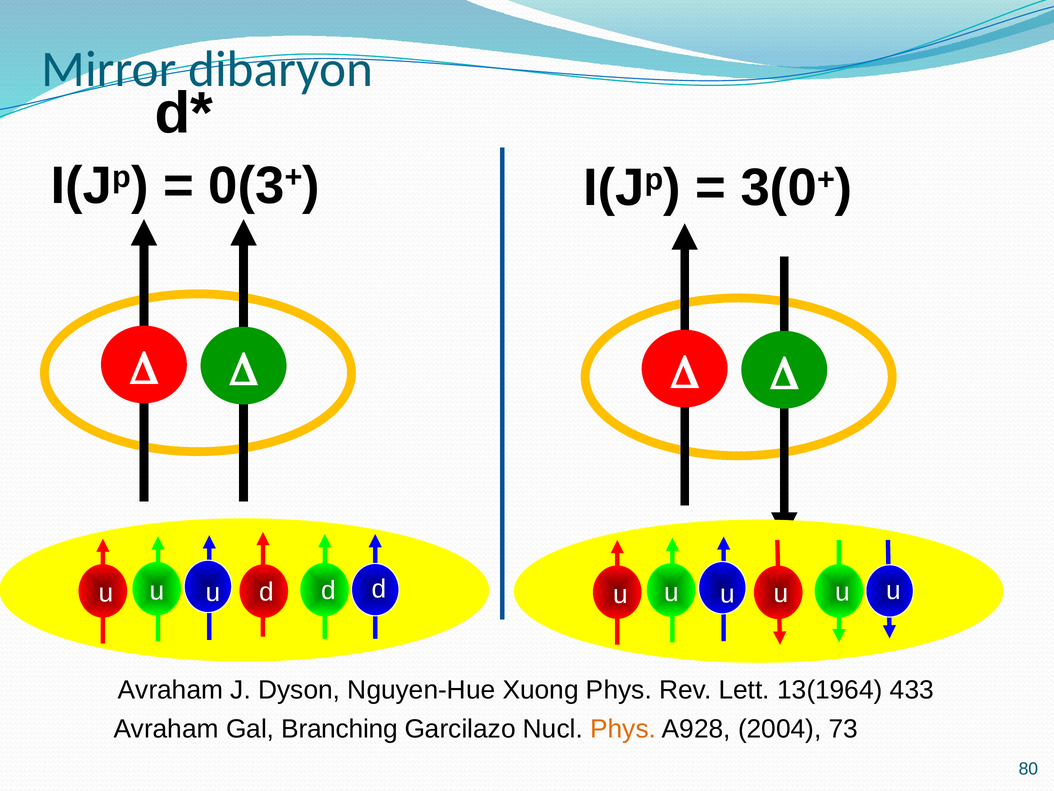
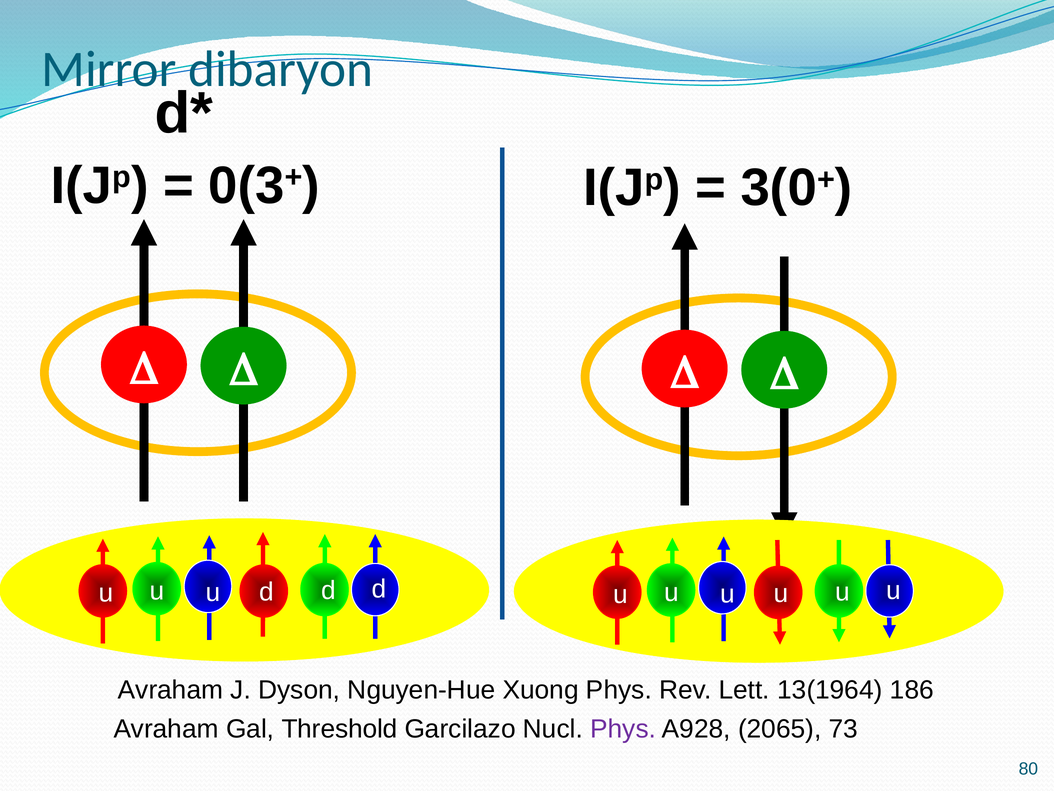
433: 433 -> 186 (912, 690)
Branching: Branching -> Threshold (339, 729)
Phys colour: orange -> purple (623, 729)
2004: 2004 -> 2065 (780, 729)
